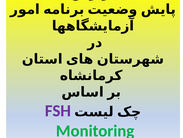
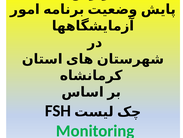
FSH colour: purple -> black (58, 110)
